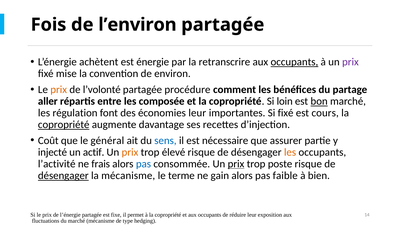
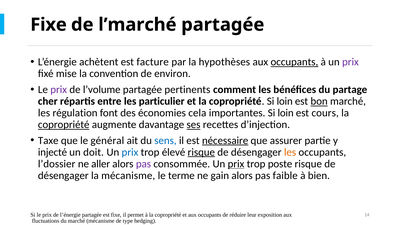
Fois: Fois -> Fixe (49, 25)
l’environ: l’environ -> l’marché (137, 25)
énergie: énergie -> facture (153, 62)
retranscrire: retranscrire -> hypothèses (224, 62)
prix colour: orange -> purple (59, 90)
l’volonté: l’volonté -> l’volume (102, 90)
procédure: procédure -> pertinents (187, 90)
aller: aller -> cher (48, 101)
composée: composée -> particulier (162, 101)
économies leur: leur -> cela (197, 113)
importantes Si fixé: fixé -> loin (286, 113)
ses underline: none -> present (194, 125)
Coût: Coût -> Taxe (48, 140)
nécessaire underline: none -> present (225, 140)
actif: actif -> doit (94, 152)
prix colour: orange -> blue (130, 152)
risque underline: none -> present (201, 152)
l’activité: l’activité -> l’dossier (57, 164)
frais: frais -> aller (101, 164)
pas colour: blue -> purple (143, 164)
désengager underline: present -> none (63, 176)
